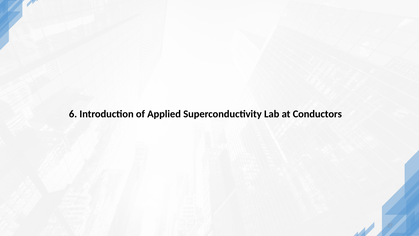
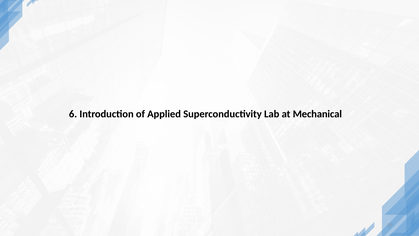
Conductors: Conductors -> Mechanical (317, 114)
